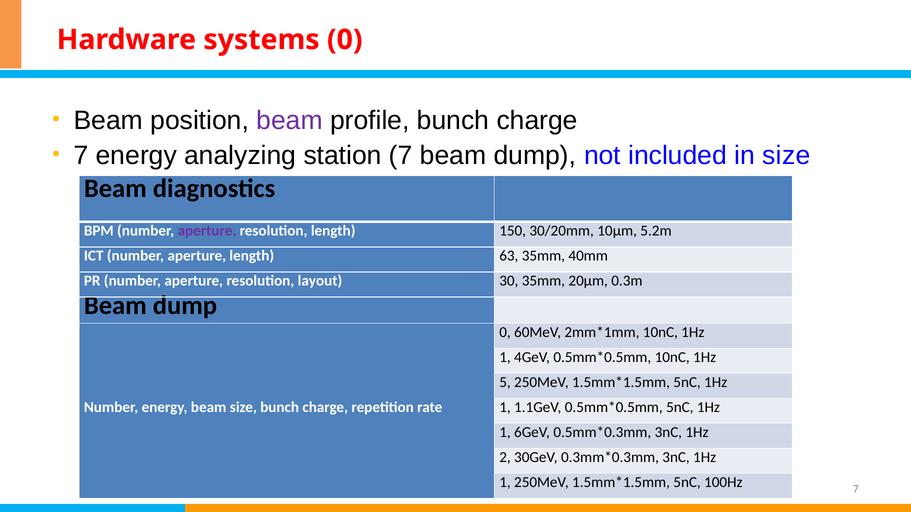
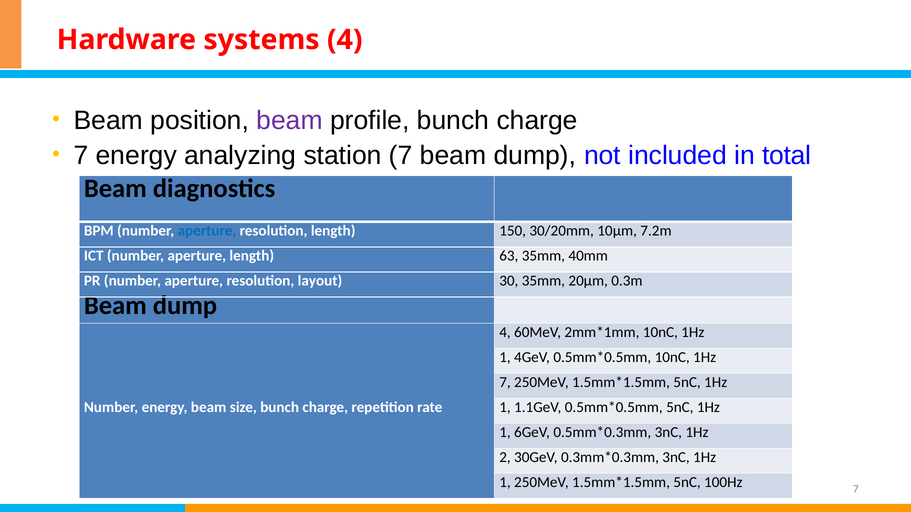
systems 0: 0 -> 4 (345, 40)
in size: size -> total (787, 156)
aperture colour: purple -> blue (207, 231)
5.2m: 5.2m -> 7.2m (656, 231)
0: 0 -> 4 (505, 333)
5: 5 -> 7 (505, 383)
